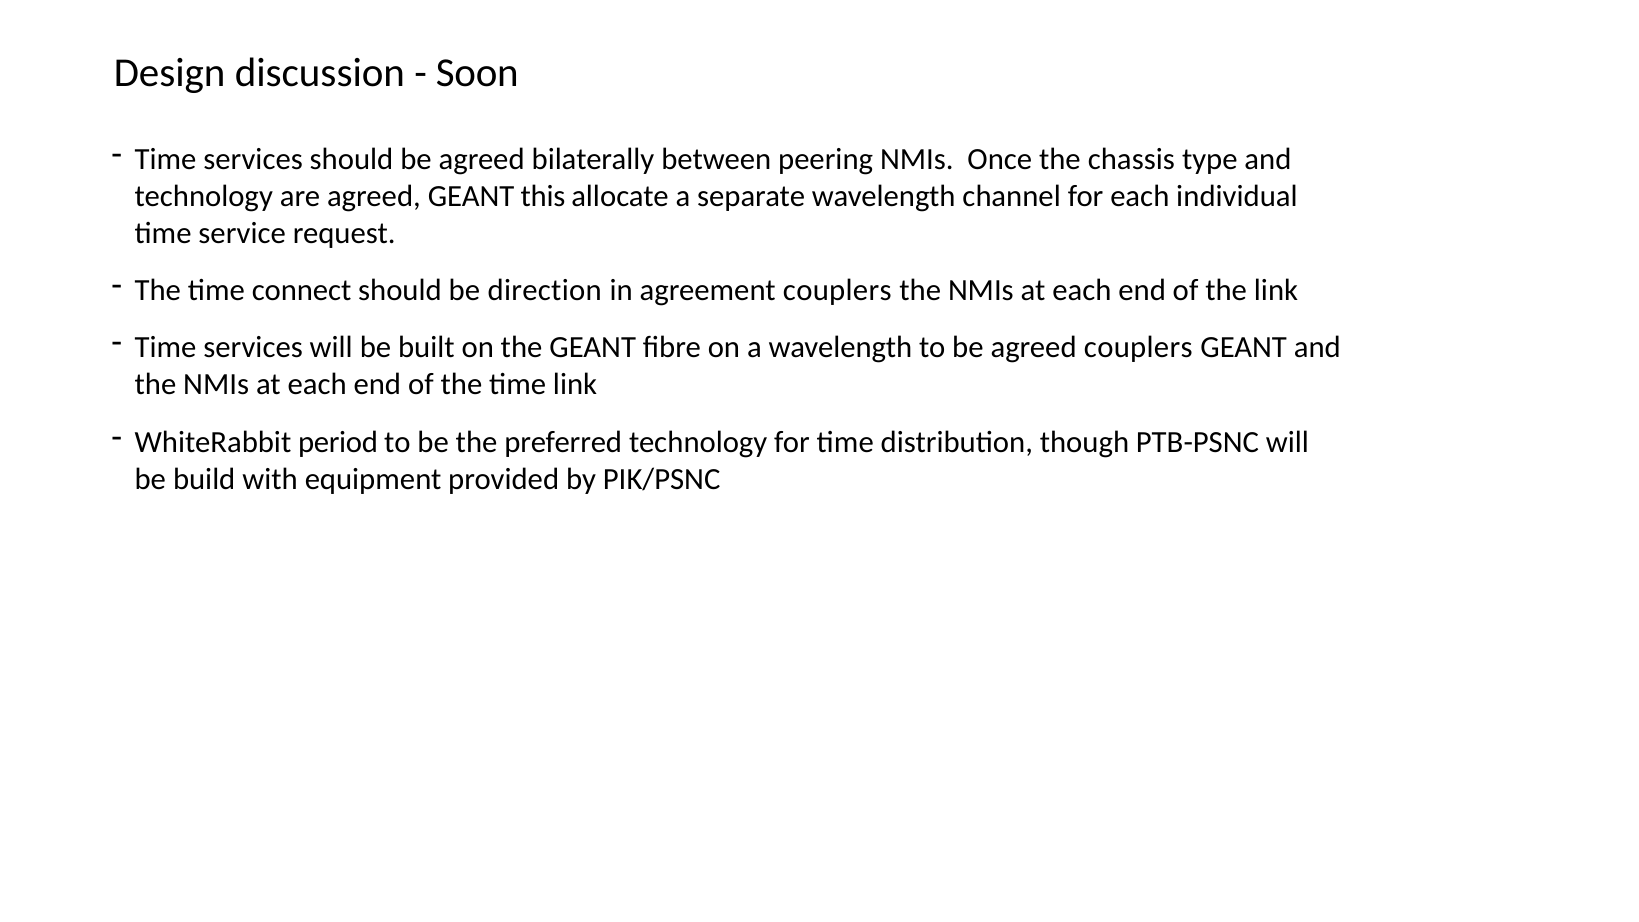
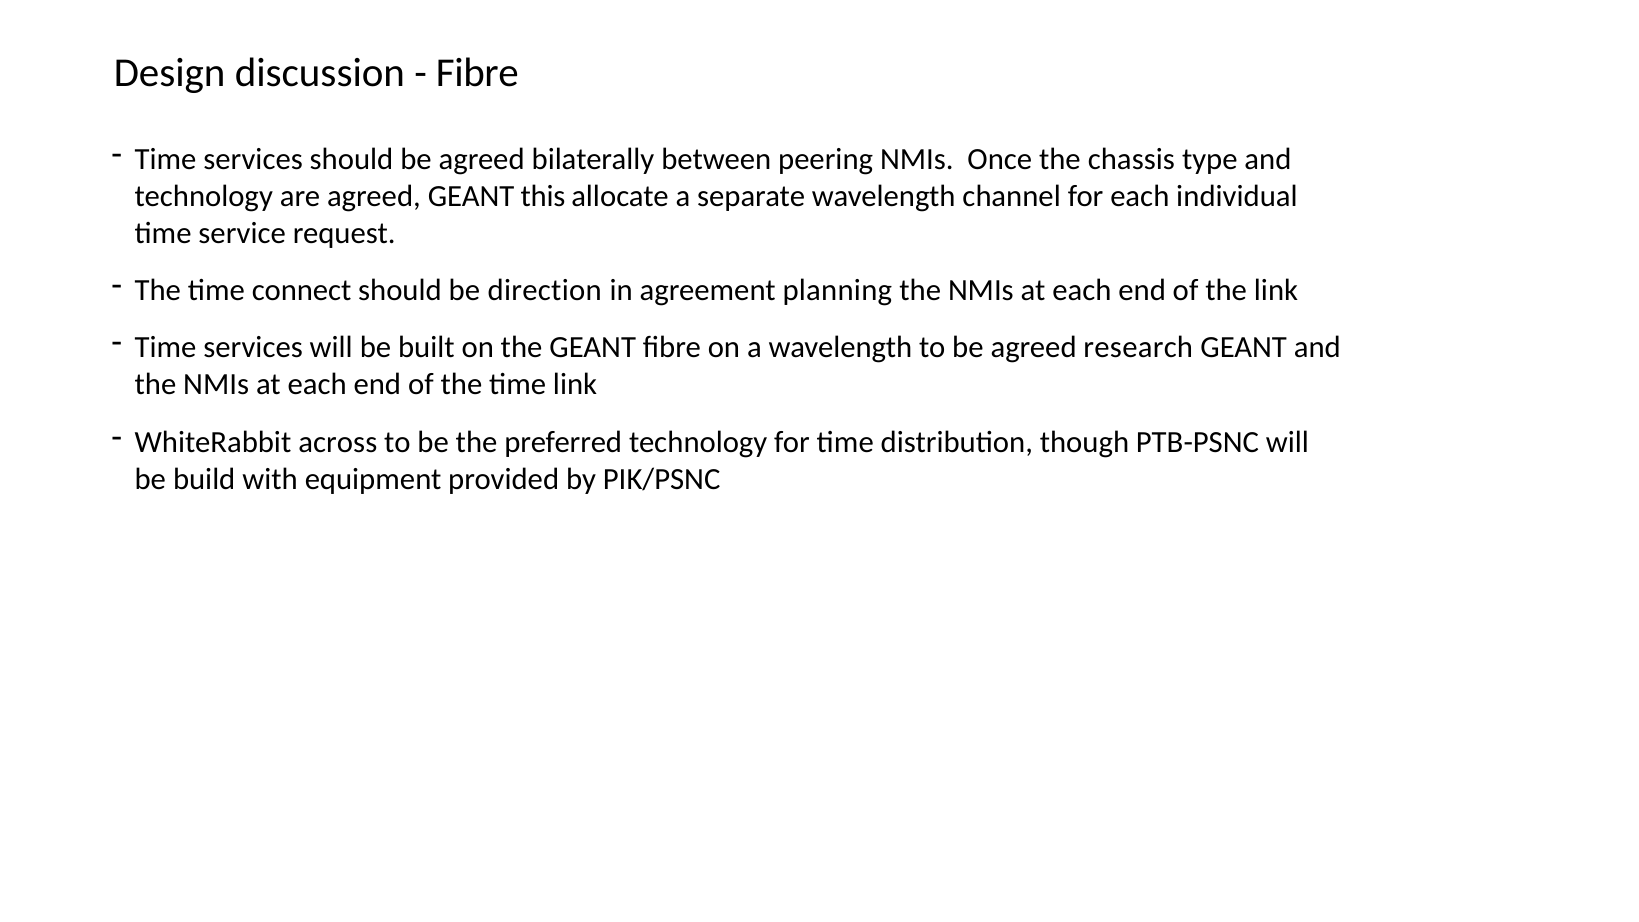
Soon: Soon -> Fibre (477, 73)
agreement couplers: couplers -> planning (837, 290)
agreed couplers: couplers -> research (1138, 348)
period: period -> across (338, 442)
